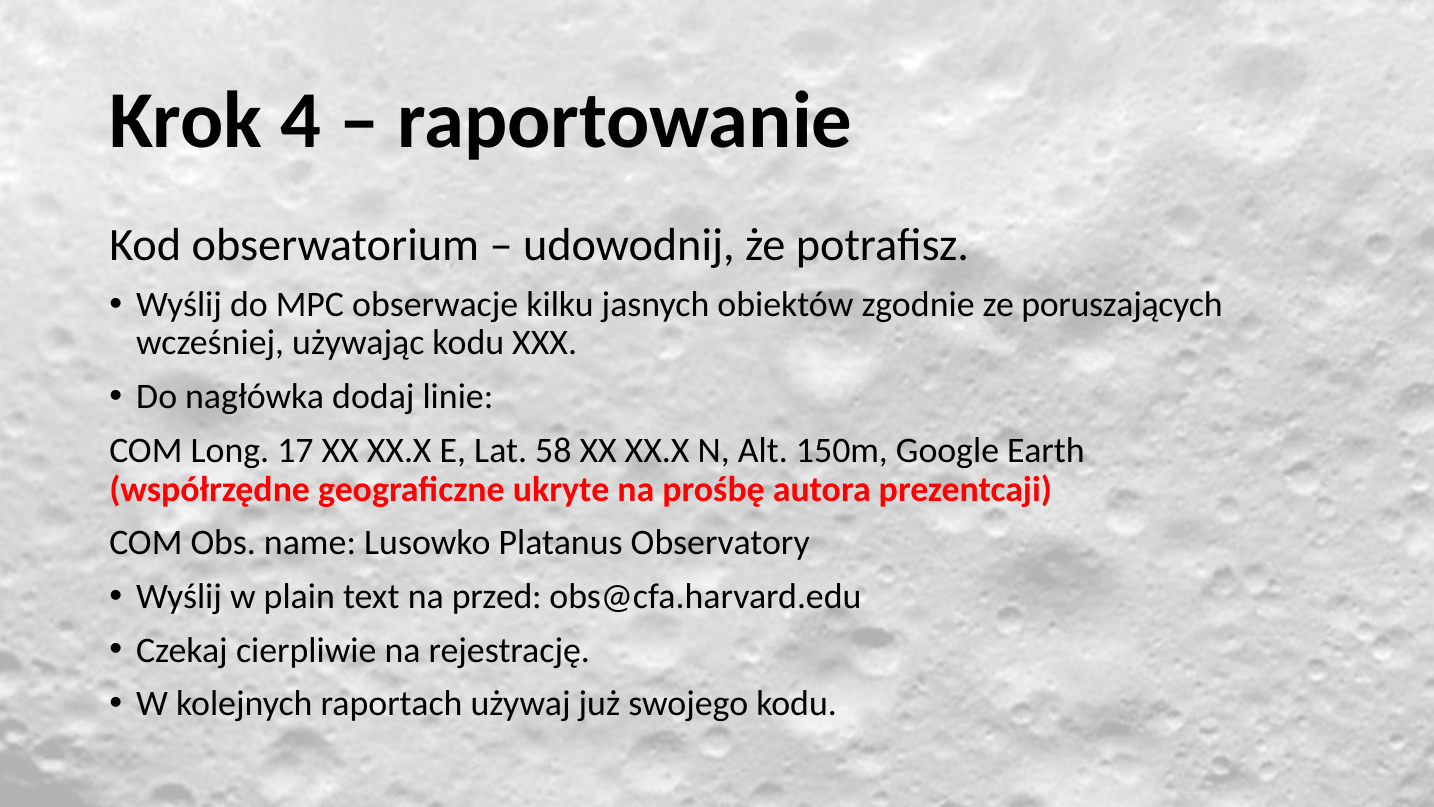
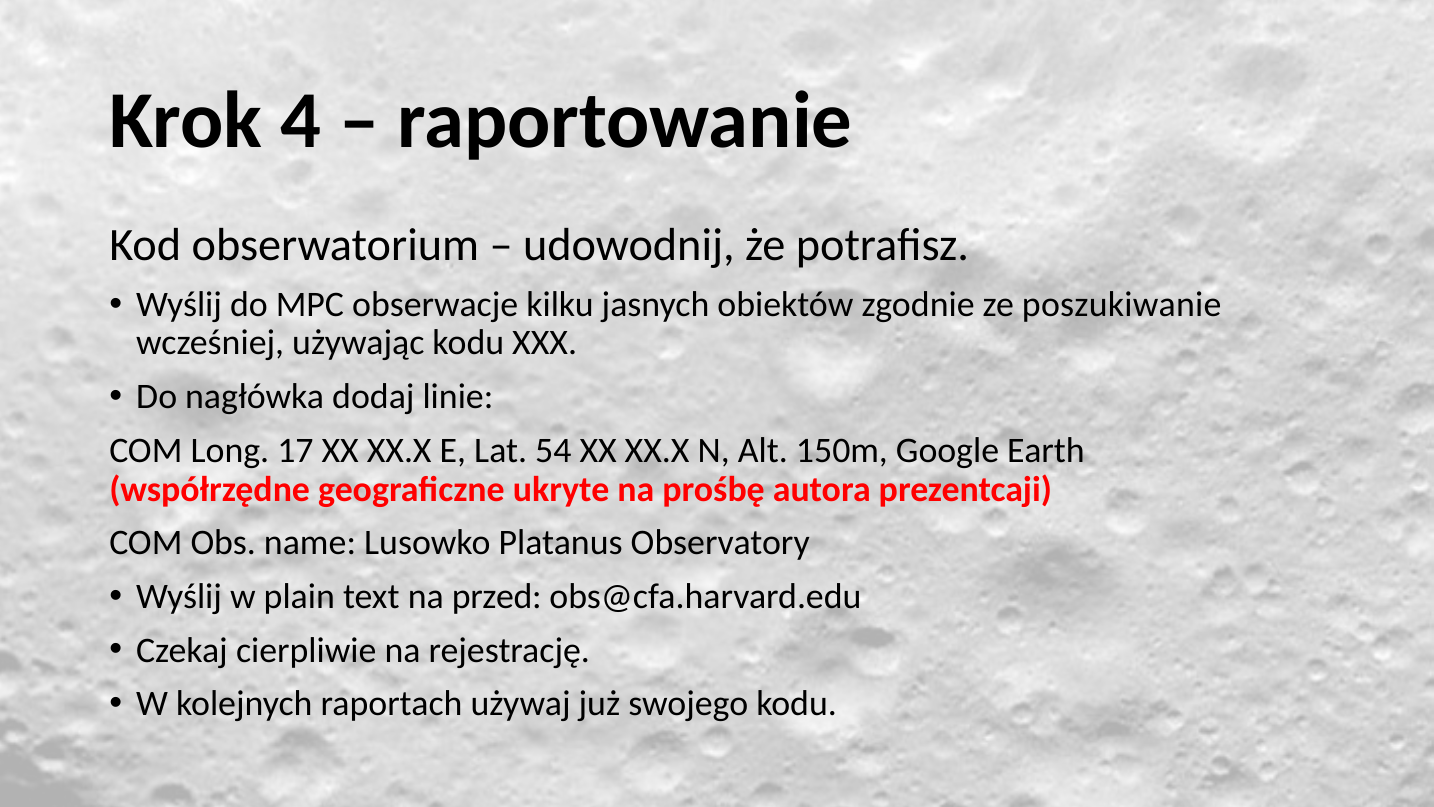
poruszających: poruszających -> poszukiwanie (1122, 304)
58: 58 -> 54 (553, 450)
